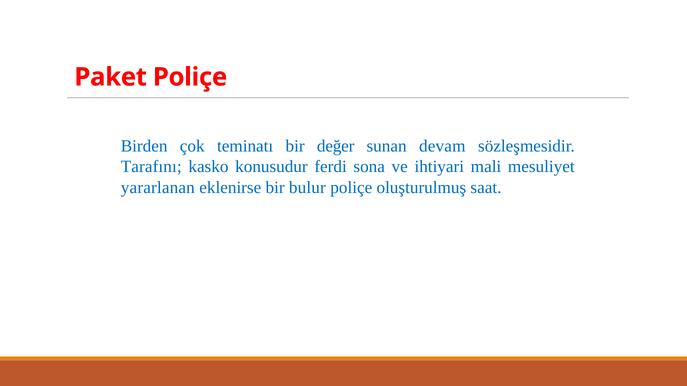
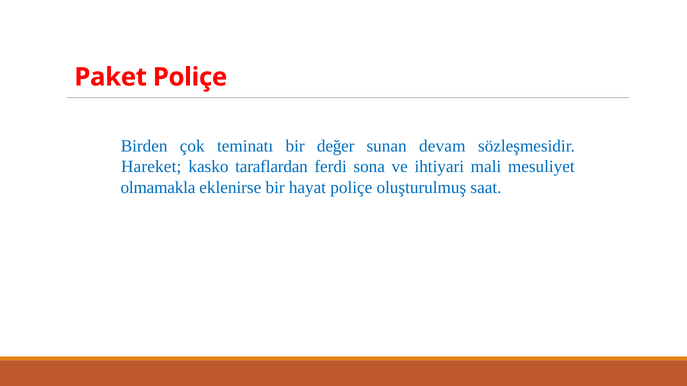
Tarafını: Tarafını -> Hareket (151, 167)
konusudur: konusudur -> taraflardan (272, 167)
yararlanan: yararlanan -> olmamakla (158, 188)
bulur: bulur -> hayat (307, 188)
